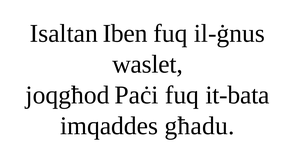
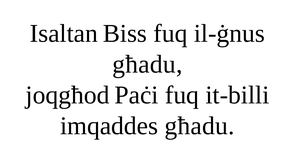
Iben: Iben -> Biss (125, 33)
waslet: waslet -> għadu (147, 64)
it-bata: it-bata -> it-billi (237, 95)
